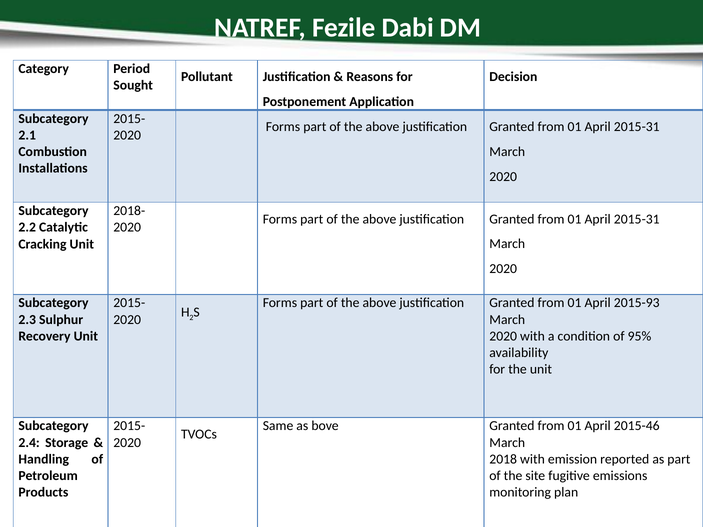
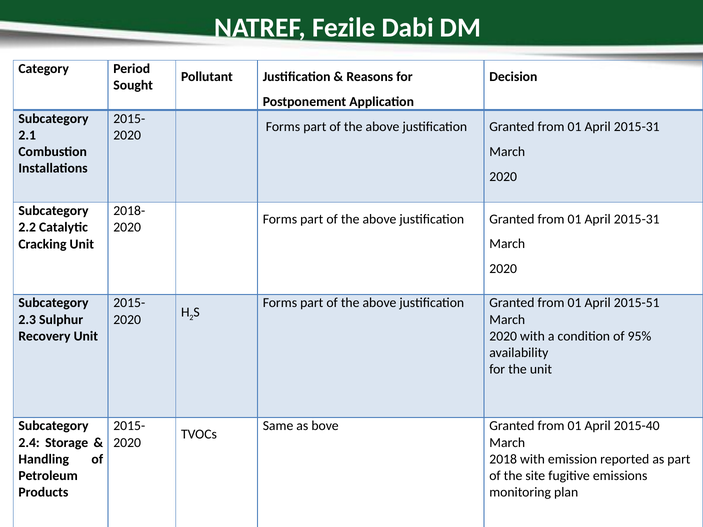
2015-93: 2015-93 -> 2015-51 (637, 303)
2015-46: 2015-46 -> 2015-40 (637, 426)
